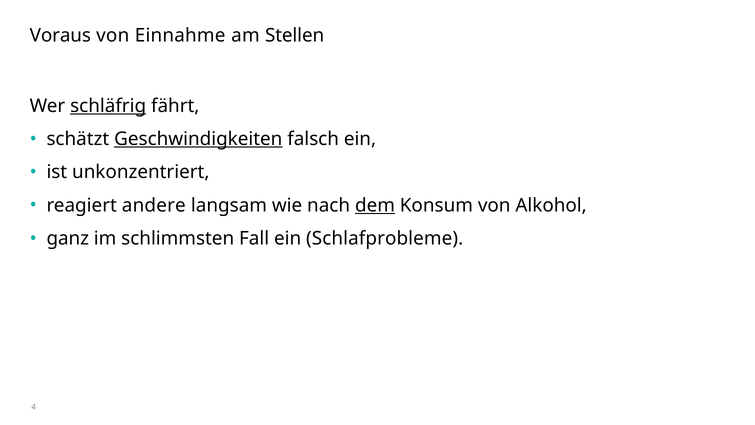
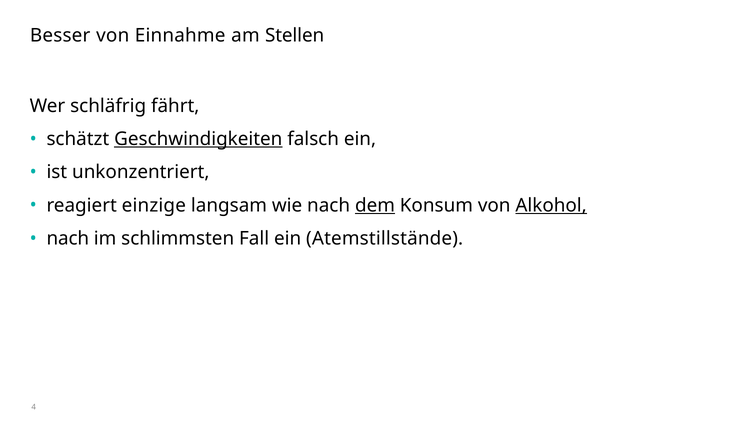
Voraus: Voraus -> Besser (60, 35)
schläfrig underline: present -> none (108, 106)
andere: andere -> einzige (154, 205)
Alkohol underline: none -> present (551, 205)
ganz: ganz -> nach (68, 238)
Schlafprobleme: Schlafprobleme -> Atemstillstände (385, 238)
